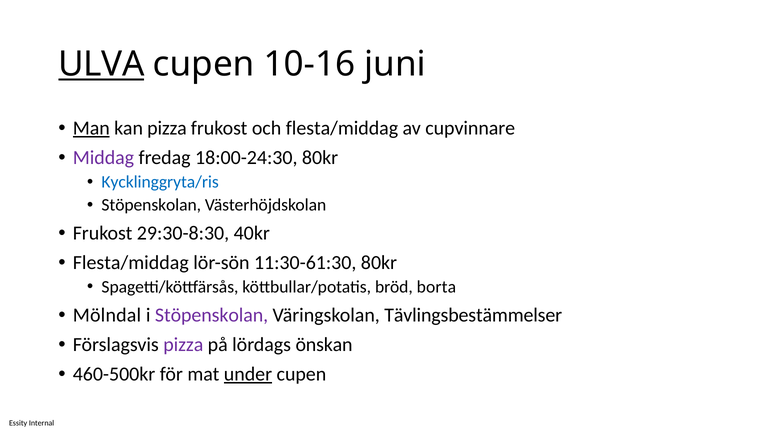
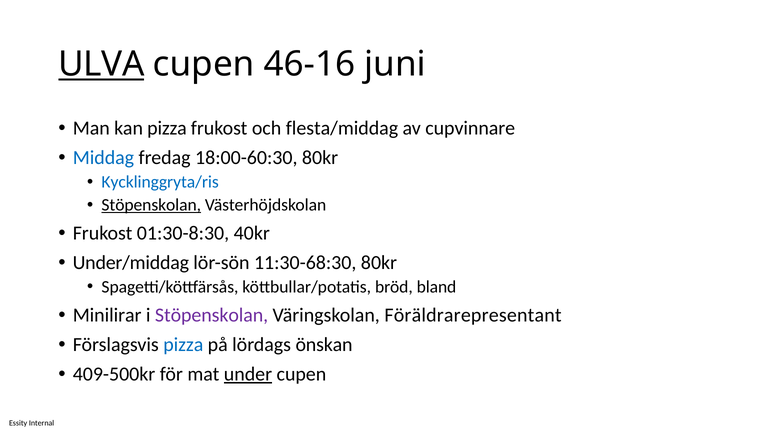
10-16: 10-16 -> 46-16 (309, 64)
Man underline: present -> none (91, 128)
Middag colour: purple -> blue (103, 158)
18:00-24:30: 18:00-24:30 -> 18:00-60:30 (246, 158)
Stöpenskolan underline: none -> present (151, 205)
29:30-8:30: 29:30-8:30 -> 01:30-8:30 (183, 233)
Flesta/middag: Flesta/middag -> Under/middag (131, 263)
11:30-61:30: 11:30-61:30 -> 11:30-68:30 (305, 263)
borta: borta -> bland (437, 287)
Mölndal: Mölndal -> Minilirar (107, 315)
Tävlingsbestämmelser: Tävlingsbestämmelser -> Föräldrarepresentant (473, 315)
pizza colour: purple -> blue (183, 345)
460-500kr: 460-500kr -> 409-500kr (114, 374)
